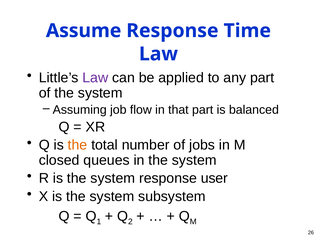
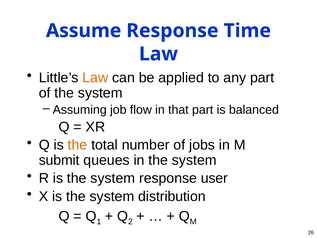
Law colour: purple -> orange (95, 78)
closed: closed -> submit (59, 160)
subsystem: subsystem -> distribution (172, 196)
